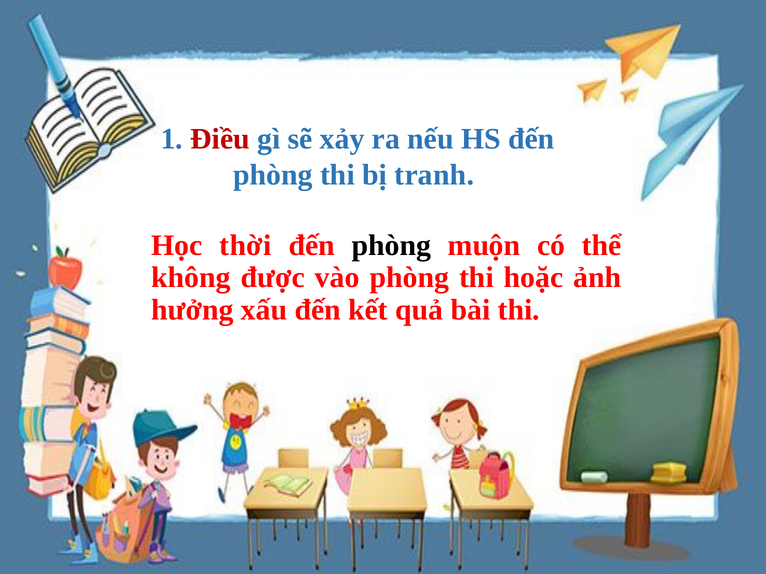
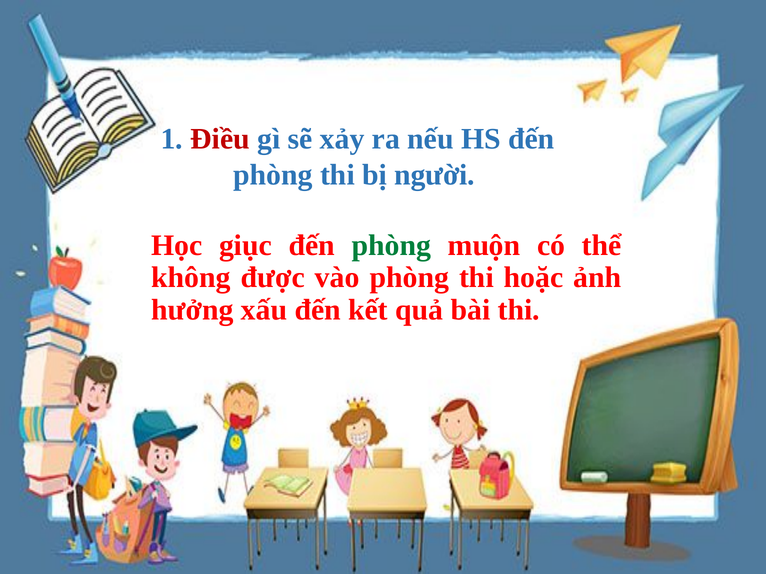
tranh: tranh -> người (435, 175)
thời: thời -> giục (246, 246)
phòng colour: black -> green (391, 246)
